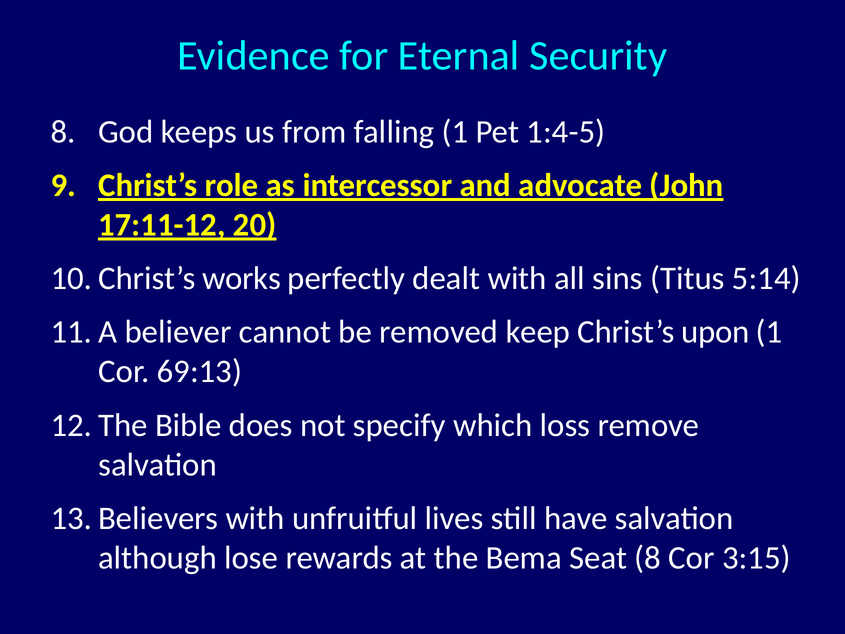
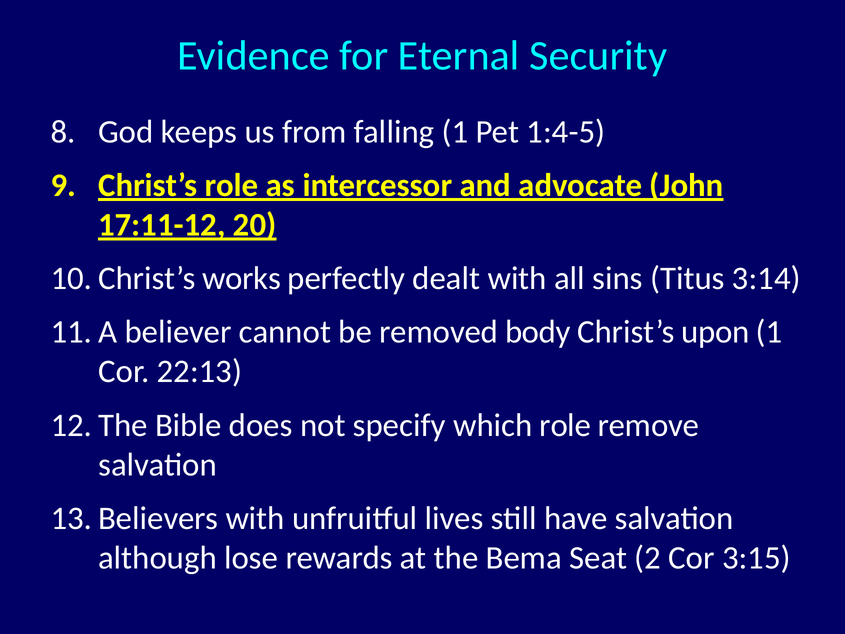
5:14: 5:14 -> 3:14 (766, 278)
keep: keep -> body (538, 332)
69:13: 69:13 -> 22:13 (199, 371)
which loss: loss -> role (565, 425)
Seat 8: 8 -> 2 (648, 557)
